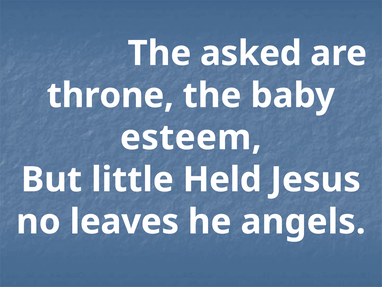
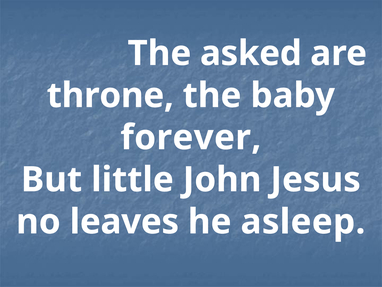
esteem: esteem -> forever (191, 137)
Held: Held -> John (222, 179)
angels: angels -> asleep (303, 221)
